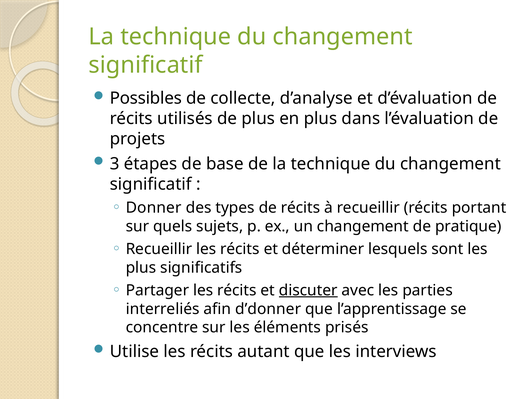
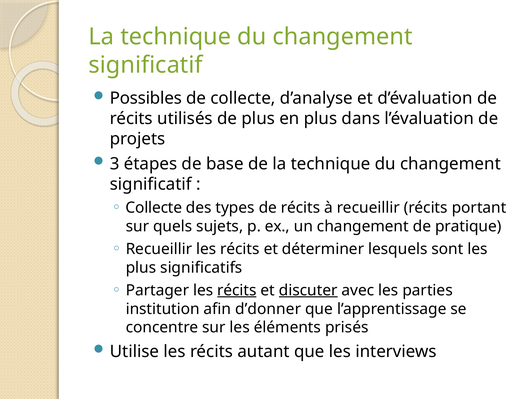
Donner: Donner -> Collecte (154, 207)
récits underline: none -> present (237, 290)
interreliés: interreliés -> institution (163, 308)
